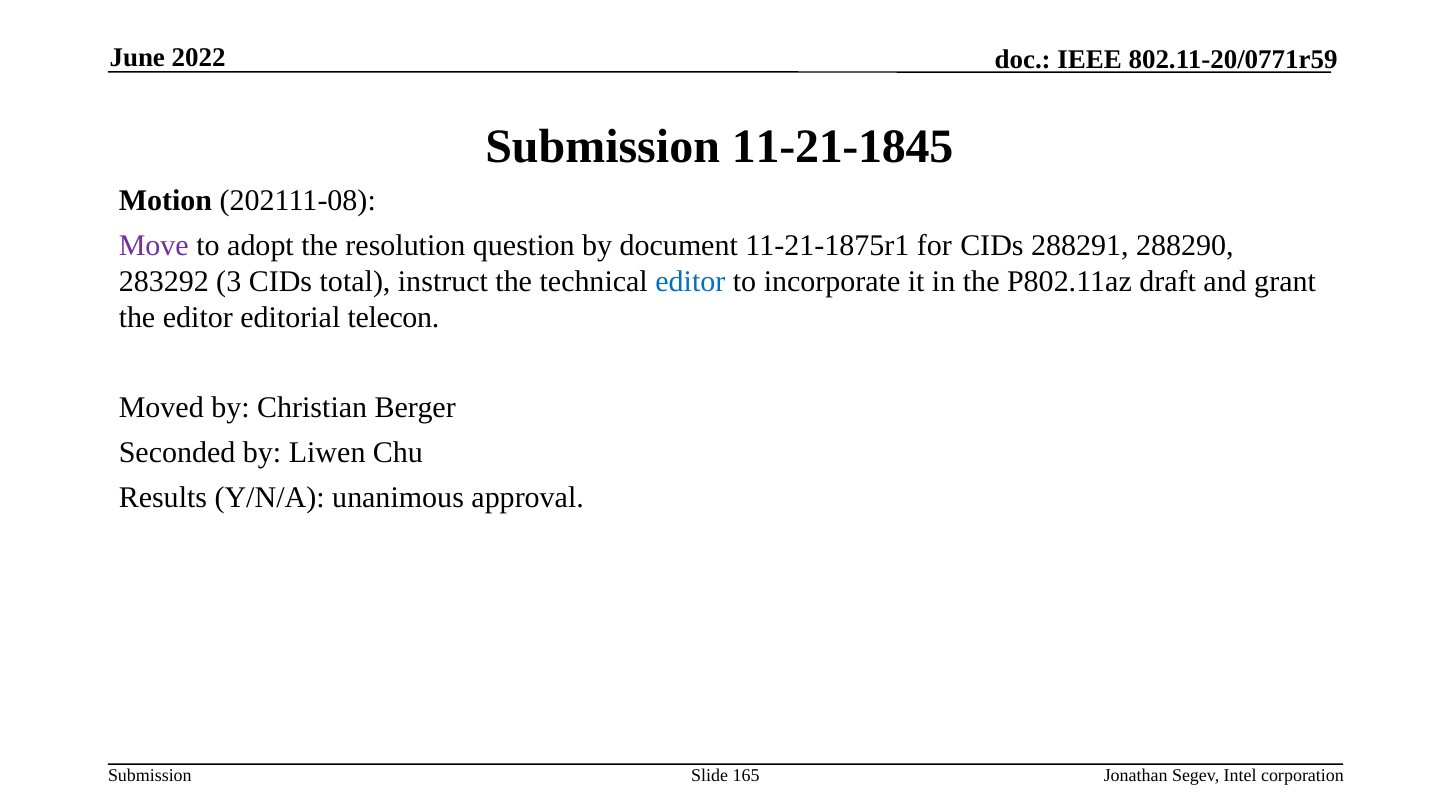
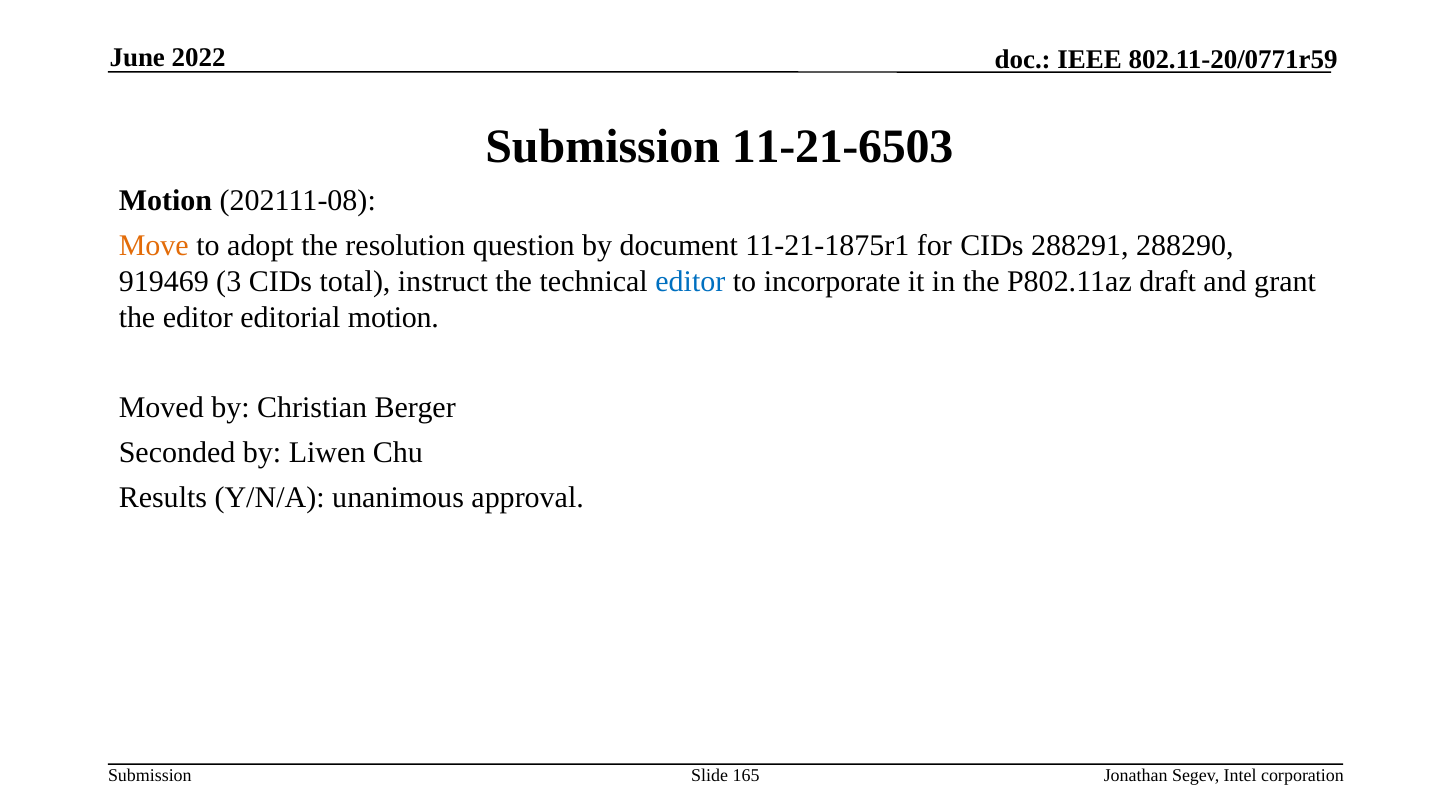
11-21-1845: 11-21-1845 -> 11-21-6503 (843, 147)
Move colour: purple -> orange (154, 246)
283292: 283292 -> 919469 (164, 282)
editorial telecon: telecon -> motion (393, 318)
